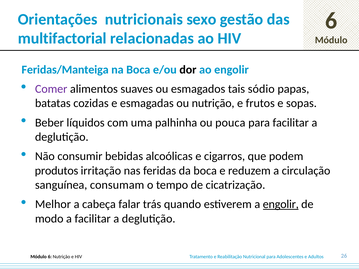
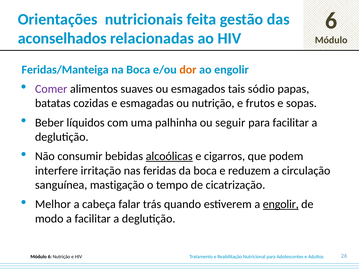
sexo: sexo -> feita (201, 19)
multifactorial: multifactorial -> aconselhados (62, 39)
dor colour: black -> orange (188, 70)
pouca: pouca -> seguir (230, 123)
alcoólicas underline: none -> present (169, 156)
produtos: produtos -> interfere (56, 171)
consumam: consumam -> mastigação (117, 185)
